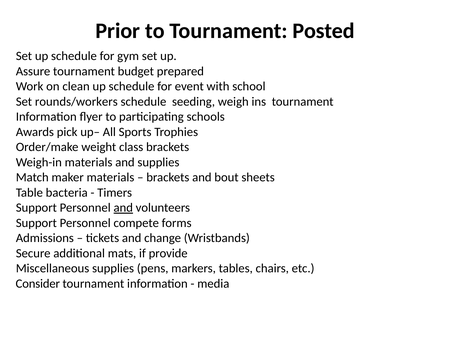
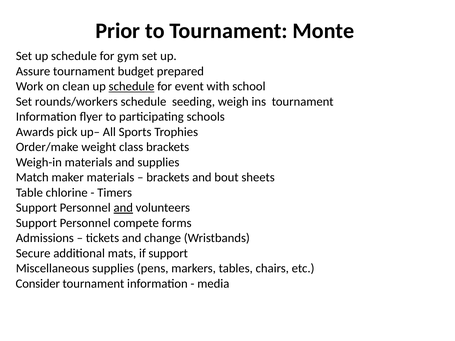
Posted: Posted -> Monte (324, 31)
schedule underline: none -> present (132, 87)
bacteria: bacteria -> chlorine (67, 193)
if provide: provide -> support (168, 253)
